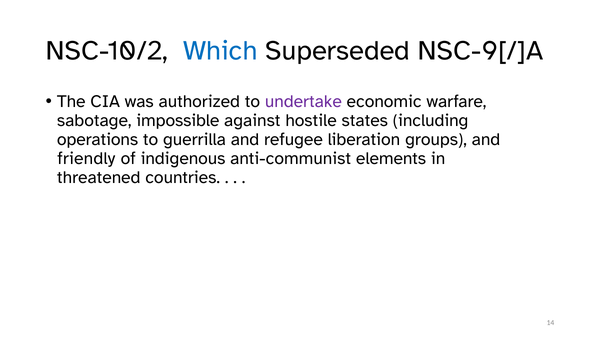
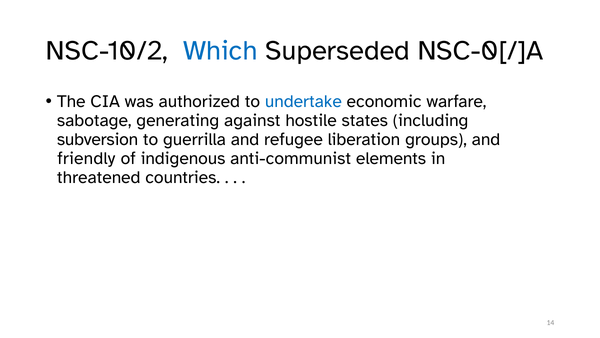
NSC-9[/]A: NSC-9[/]A -> NSC-0[/]A (481, 50)
undertake colour: purple -> blue (303, 101)
impossible: impossible -> generating (178, 120)
operations: operations -> subversion (98, 139)
